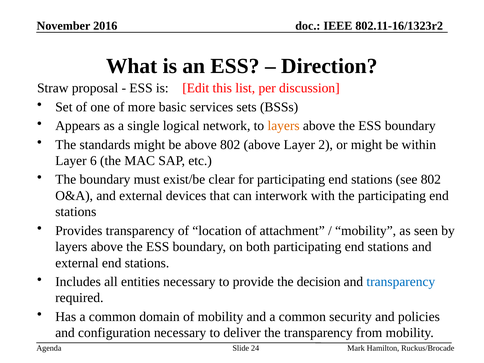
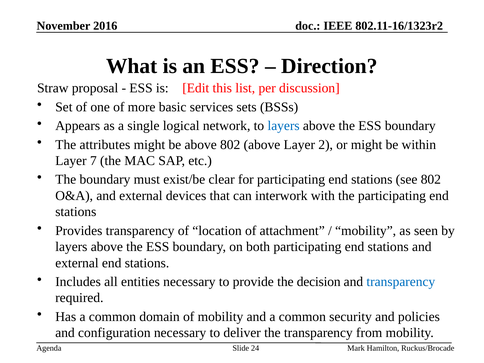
layers colour: orange -> blue (284, 126)
standards: standards -> attributes (105, 145)
6: 6 -> 7 (93, 161)
